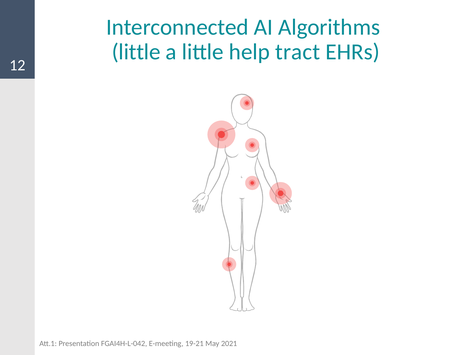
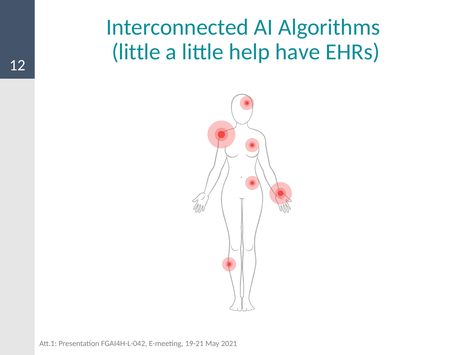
tract: tract -> have (298, 52)
